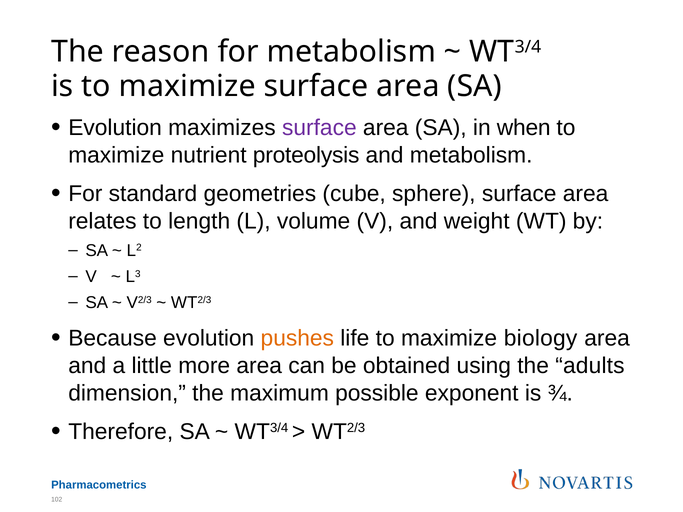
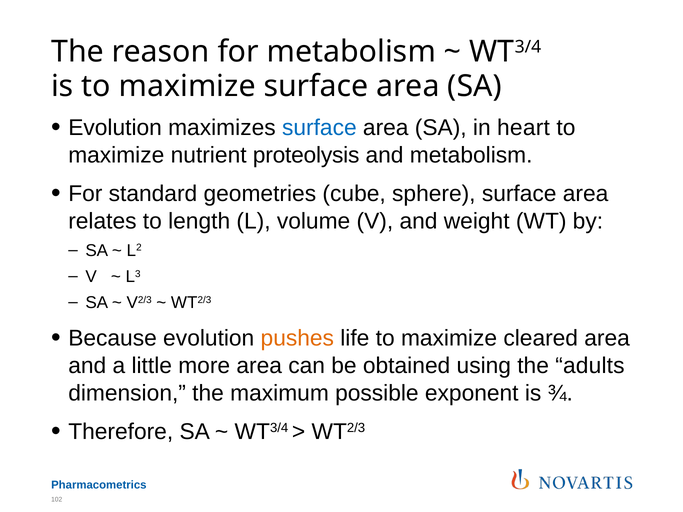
surface colour: purple -> blue (319, 128)
when: when -> heart (523, 128)
biology: biology -> cleared (541, 339)
